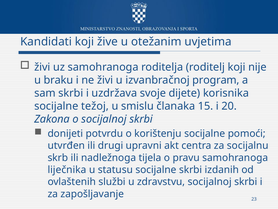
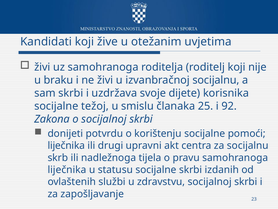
izvanbračnoj program: program -> socijalnu (216, 80)
15: 15 -> 25 (206, 106)
20: 20 -> 92 (229, 106)
utvrđen: utvrđen -> liječnika (66, 145)
